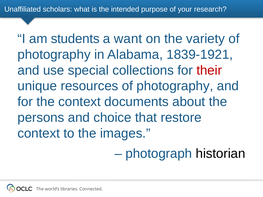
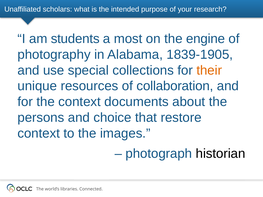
want: want -> most (128, 39)
variety: variety -> engine (206, 39)
1839-1921: 1839-1921 -> 1839-1905 (200, 55)
their colour: red -> orange (209, 70)
resources of photography: photography -> collaboration (175, 86)
